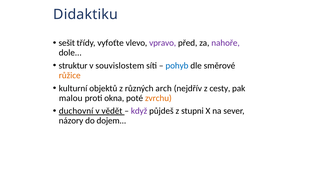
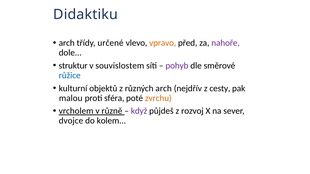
sešit: sešit -> arch (67, 43)
vyfoťte: vyfoťte -> určené (111, 43)
vpravo colour: purple -> orange (163, 43)
pohyb colour: blue -> purple (177, 66)
růžice colour: orange -> blue (70, 76)
okna: okna -> sféra (114, 98)
duchovní: duchovní -> vrcholem (76, 111)
vědět: vědět -> různě (112, 111)
stupni: stupni -> rozvoj (192, 111)
názory: názory -> dvojce (71, 121)
dojem: dojem -> kolem (111, 121)
